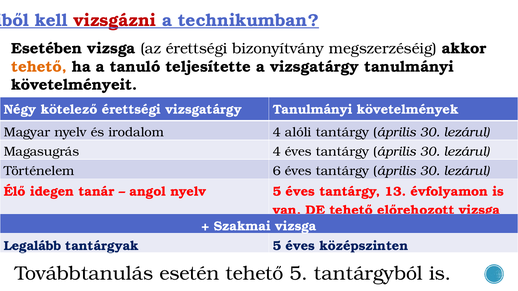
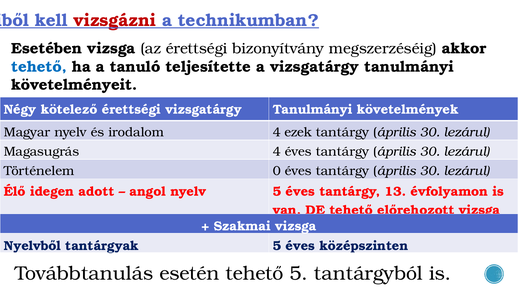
tehető colour: orange -> blue (39, 67)
alóli: alóli -> ezek (298, 132)
6: 6 -> 0 (277, 171)
tanár: tanár -> adott (96, 192)
Legalább: Legalább -> Nyelvből (32, 246)
